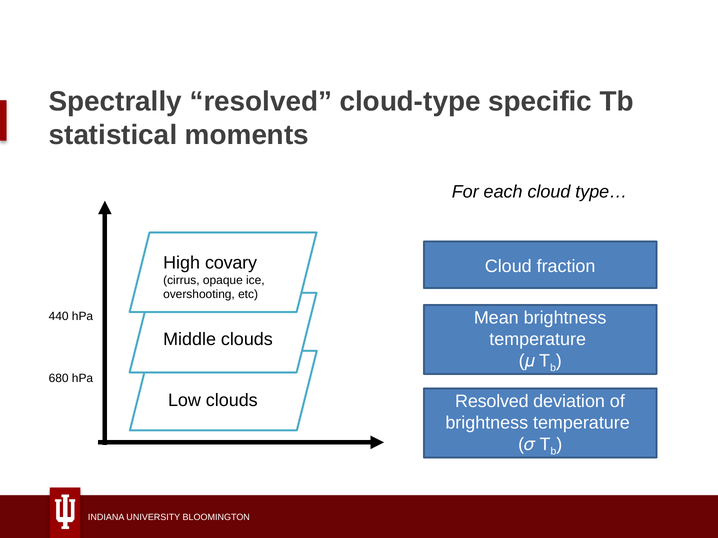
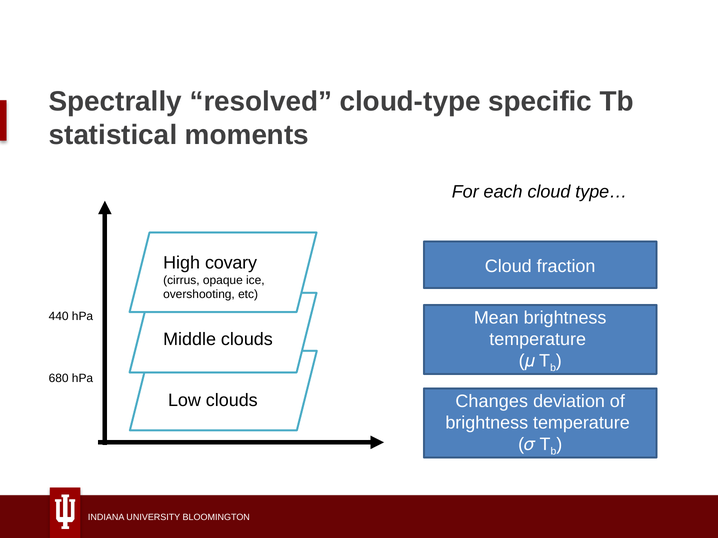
Resolved: Resolved -> Changes (492, 401)
